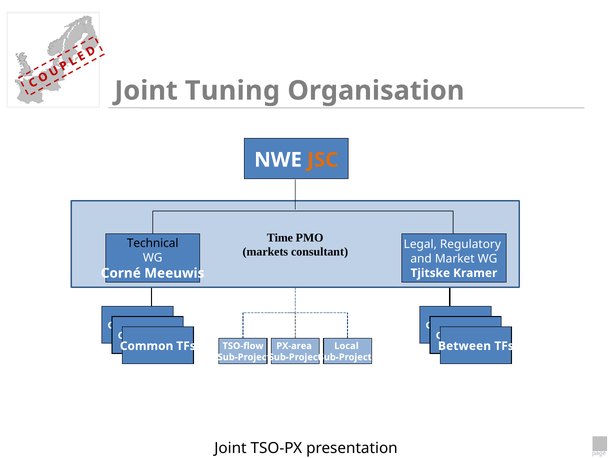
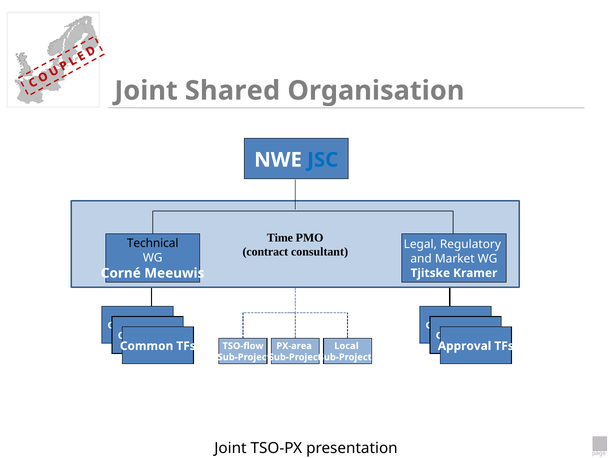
Tuning: Tuning -> Shared (232, 91)
JSC colour: orange -> blue (323, 160)
markets: markets -> contract (265, 252)
Between: Between -> Approval (465, 346)
